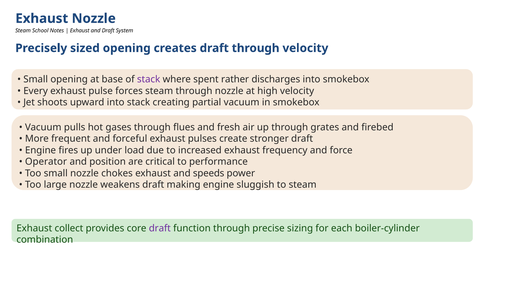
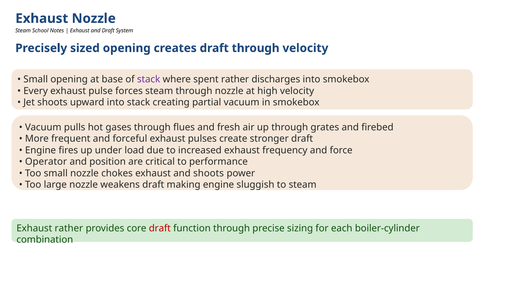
and speeds: speeds -> shoots (209, 173)
Exhaust collect: collect -> rather (69, 229)
draft colour: purple -> red (160, 229)
